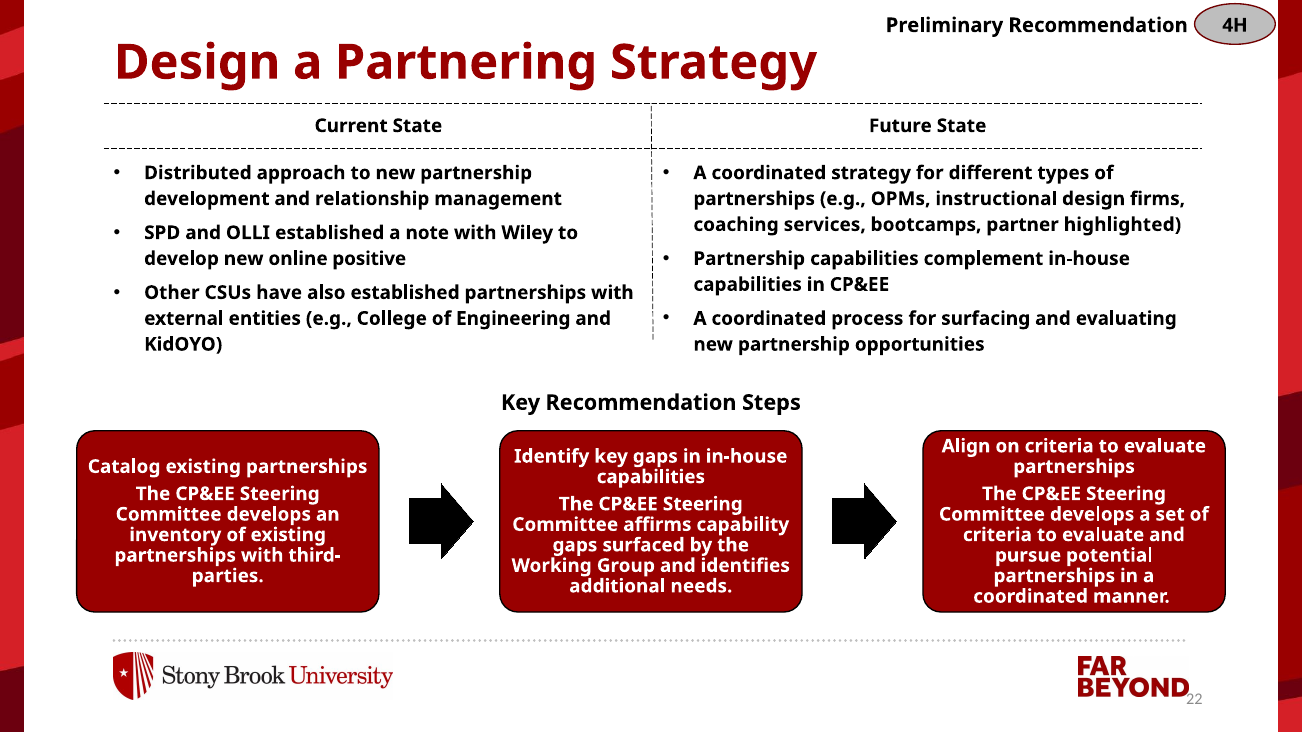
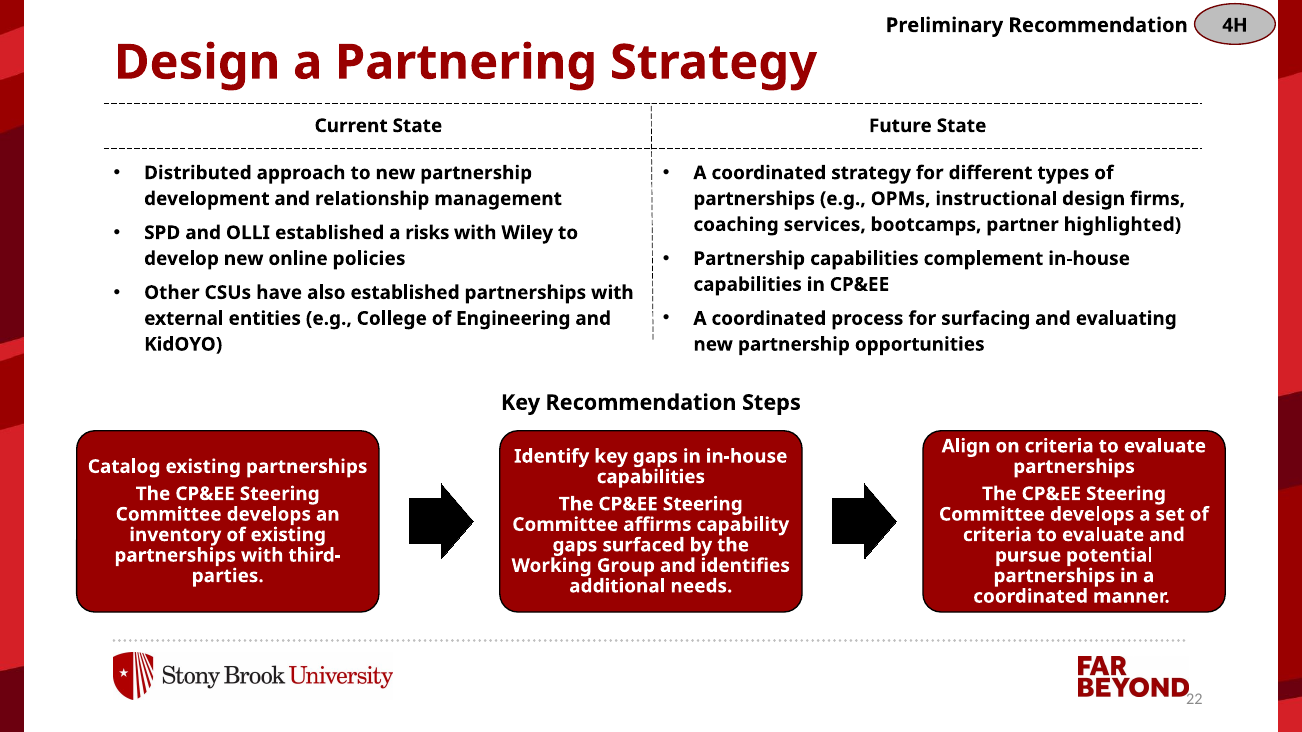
note: note -> risks (427, 233)
positive: positive -> policies (369, 259)
